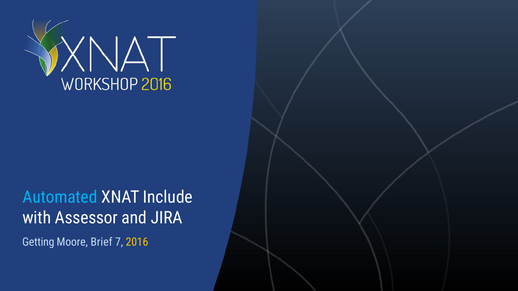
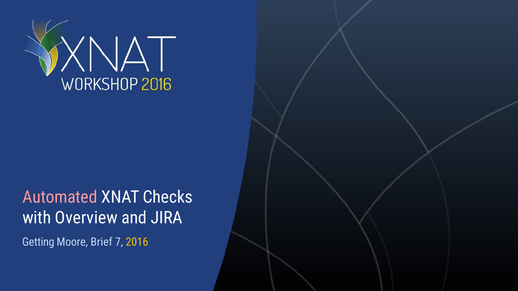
Automated colour: light blue -> pink (60, 197)
Include: Include -> Checks (168, 197)
Assessor: Assessor -> Overview (86, 218)
